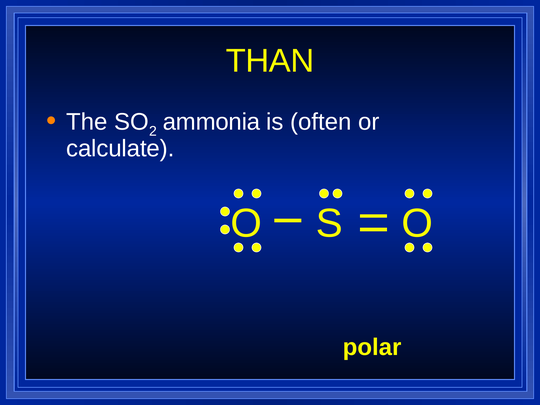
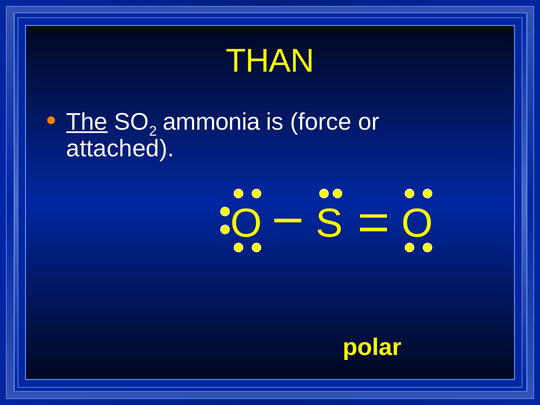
The underline: none -> present (87, 122)
often: often -> force (321, 122)
calculate: calculate -> attached (120, 149)
